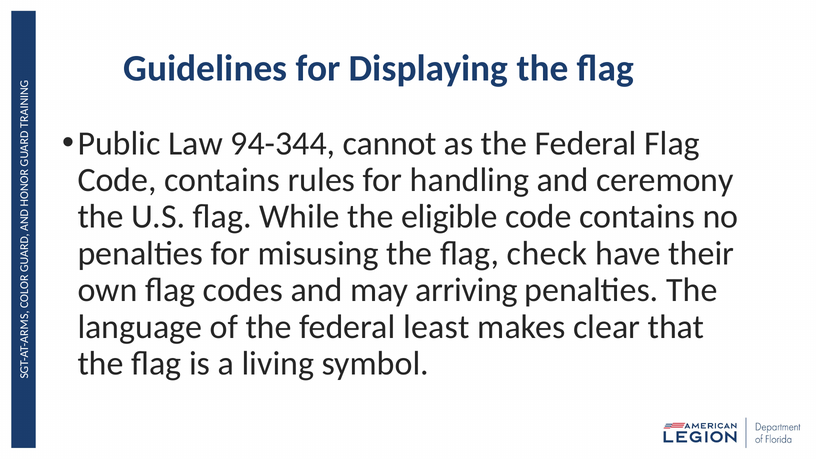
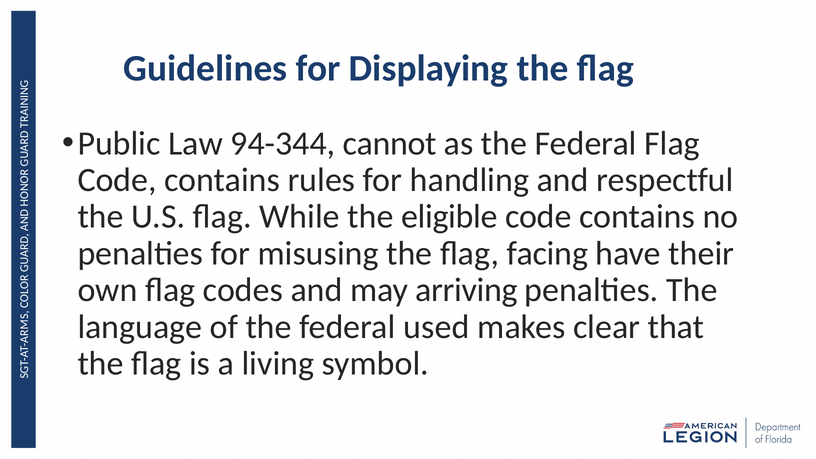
ceremony: ceremony -> respectful (665, 180)
check: check -> facing (547, 253)
least: least -> used (436, 327)
